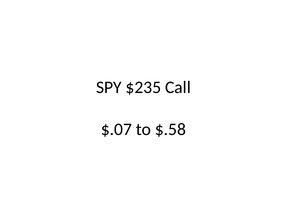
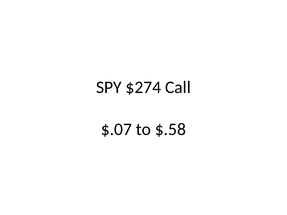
$235: $235 -> $274 (143, 87)
